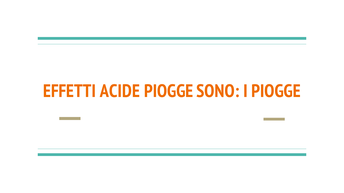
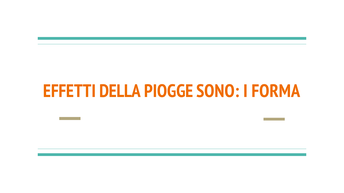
ACIDE: ACIDE -> DELLA (120, 91)
I PIOGGE: PIOGGE -> FORMA (276, 91)
